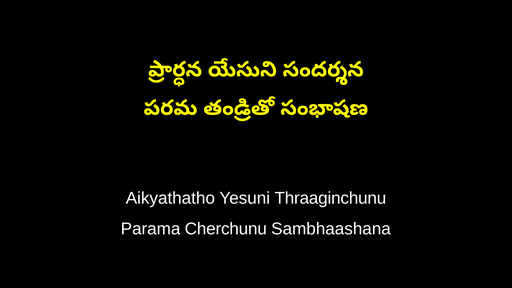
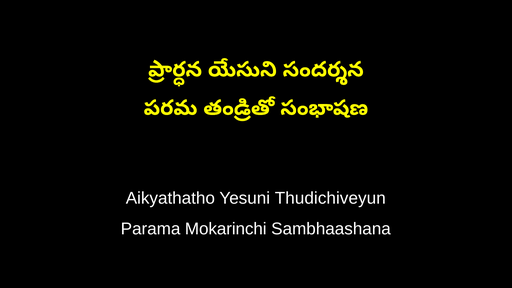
Thraaginchunu: Thraaginchunu -> Thudichiveyun (330, 198)
Cherchunu: Cherchunu -> Mokarinchi (226, 229)
